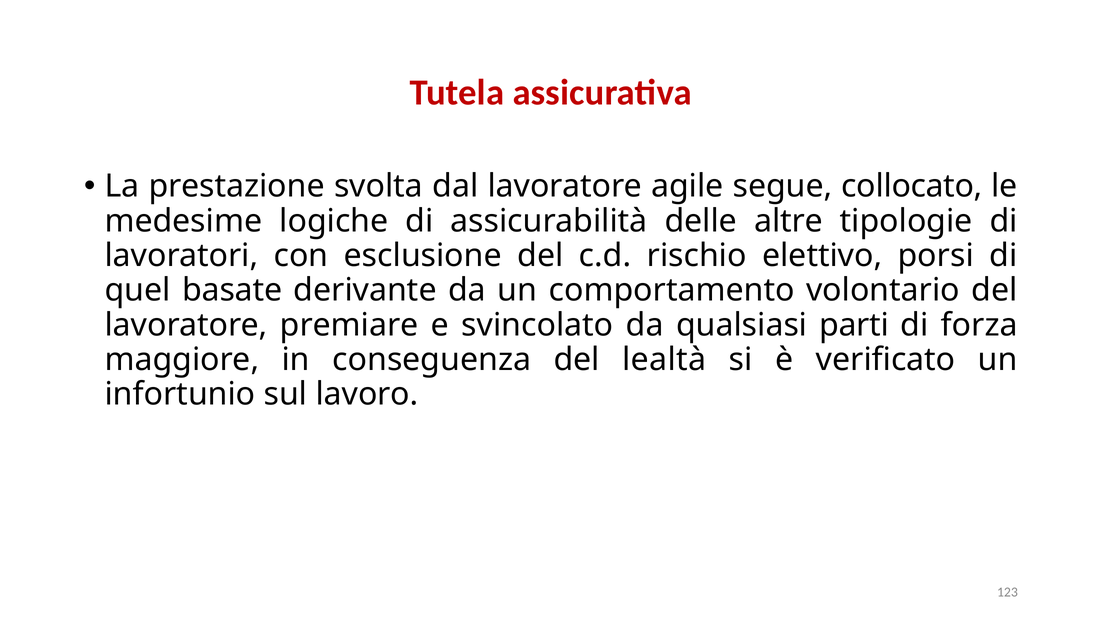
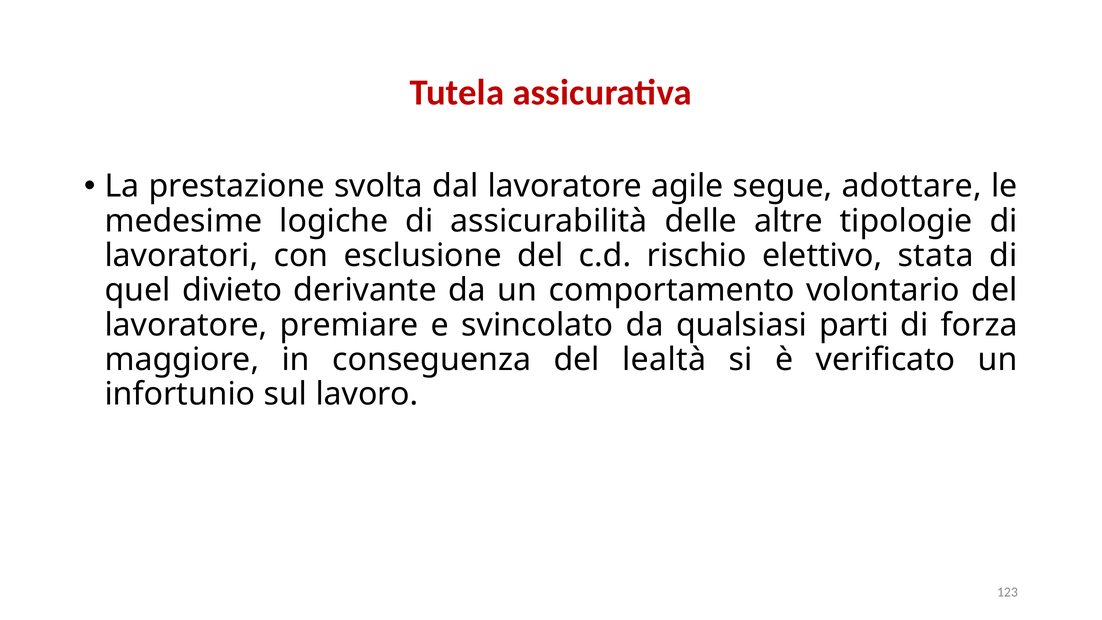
collocato: collocato -> adottare (912, 186)
porsi: porsi -> stata (936, 256)
basate: basate -> divieto (232, 290)
